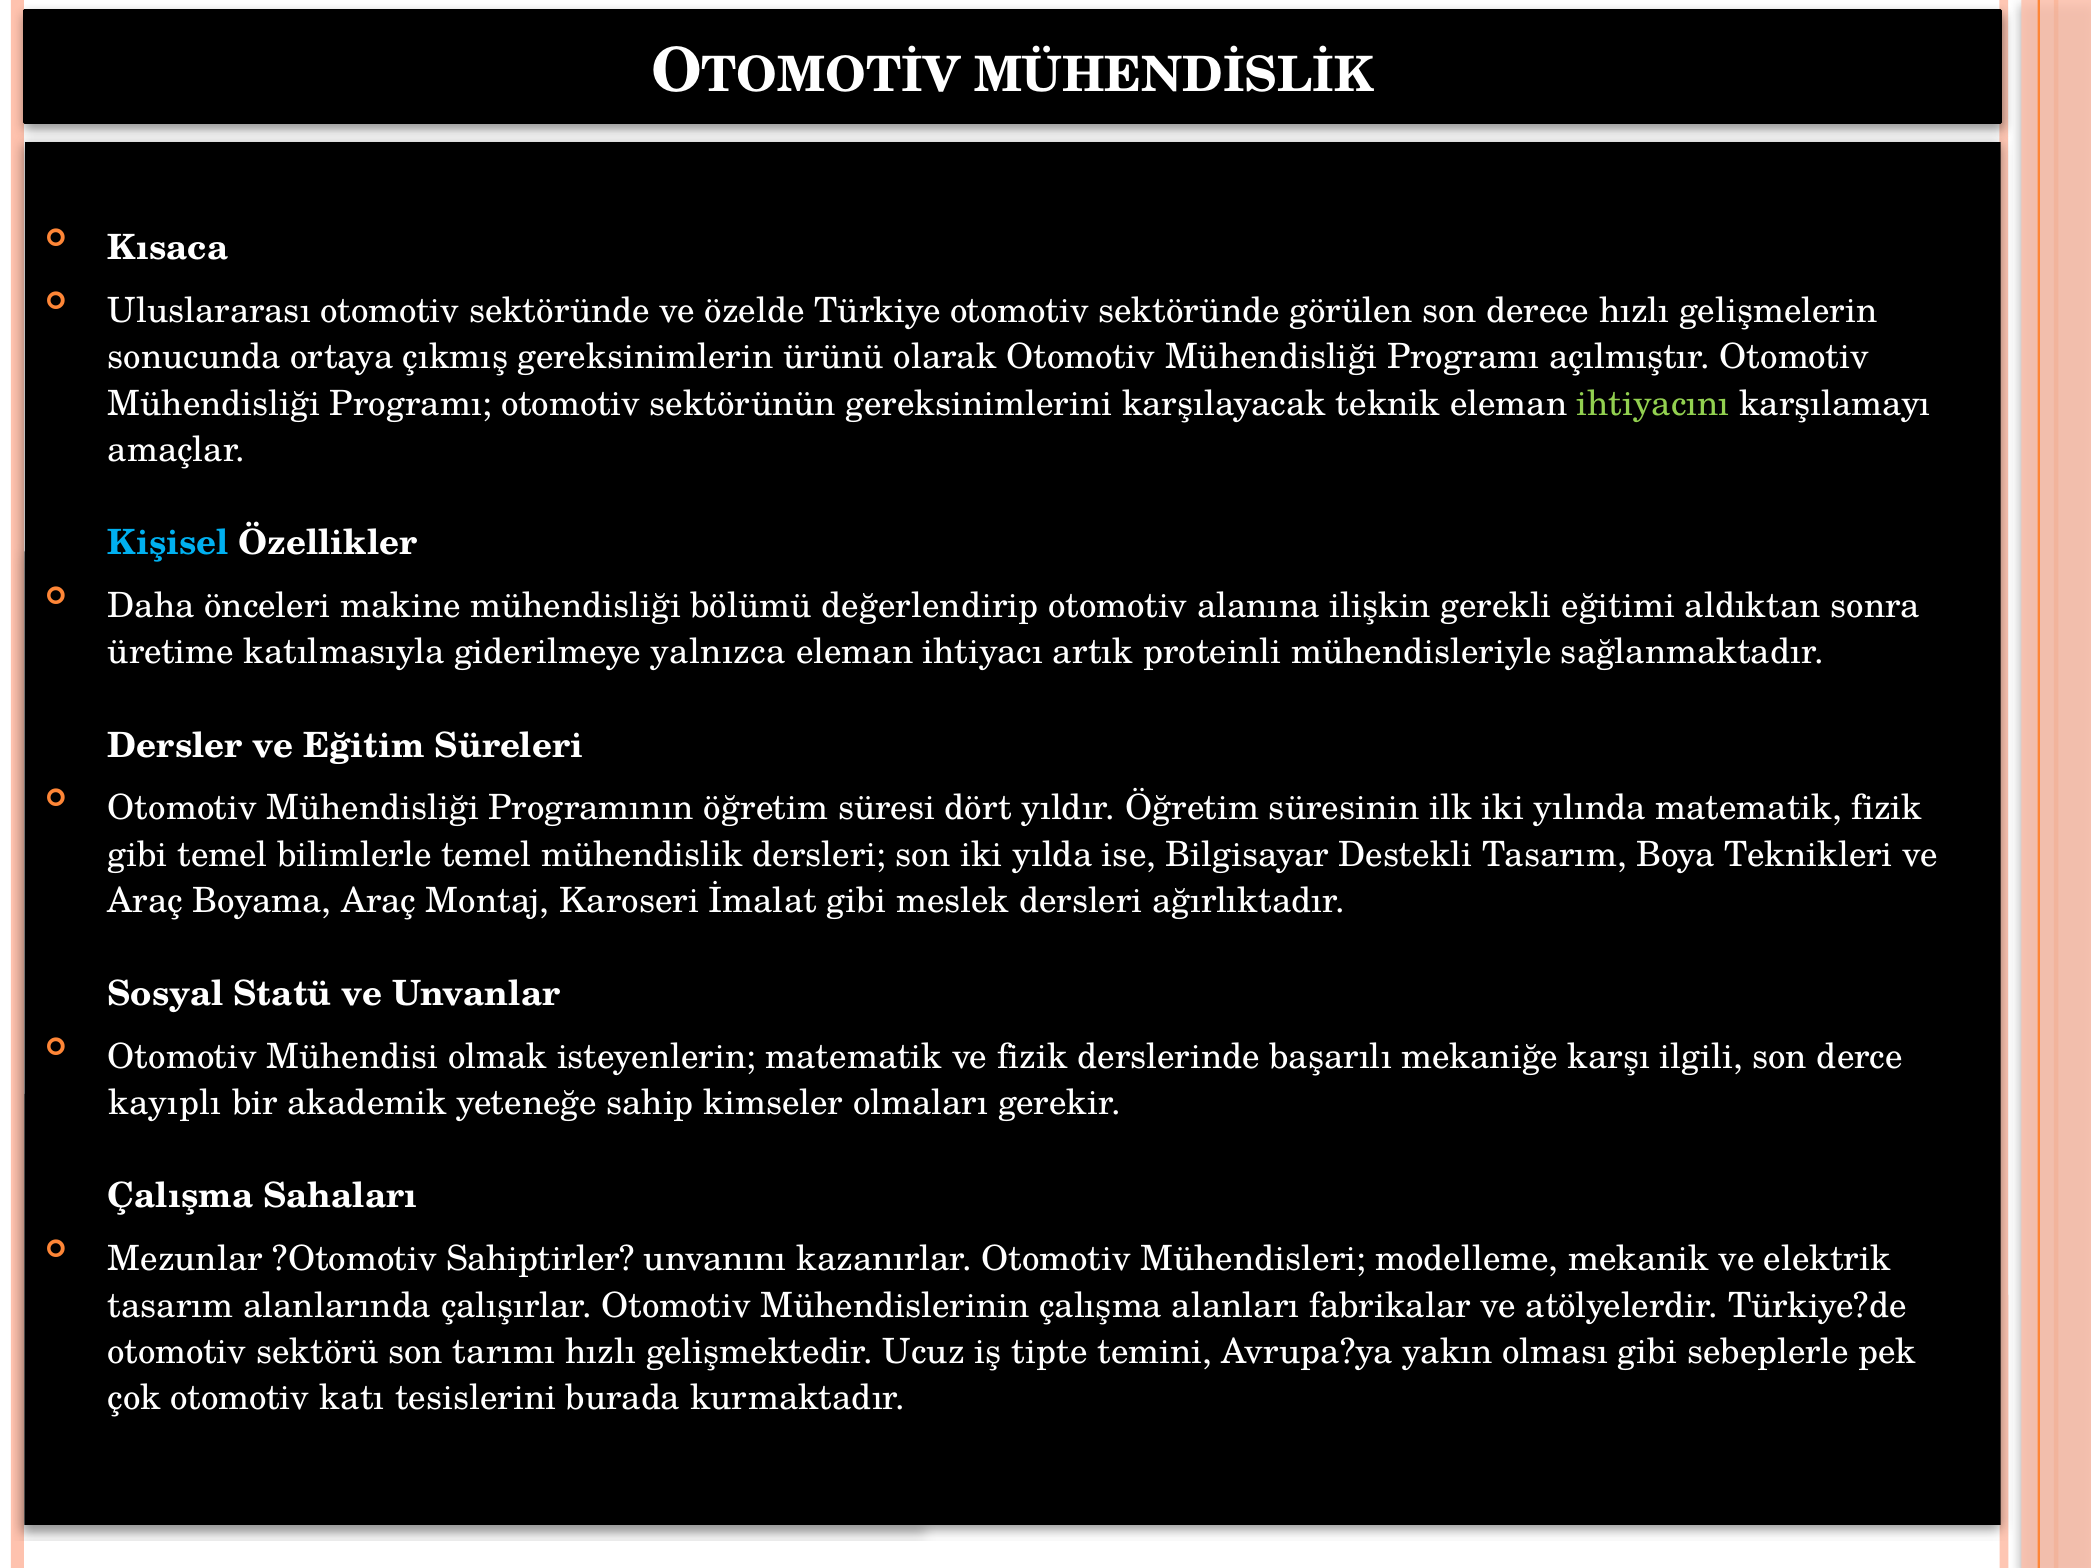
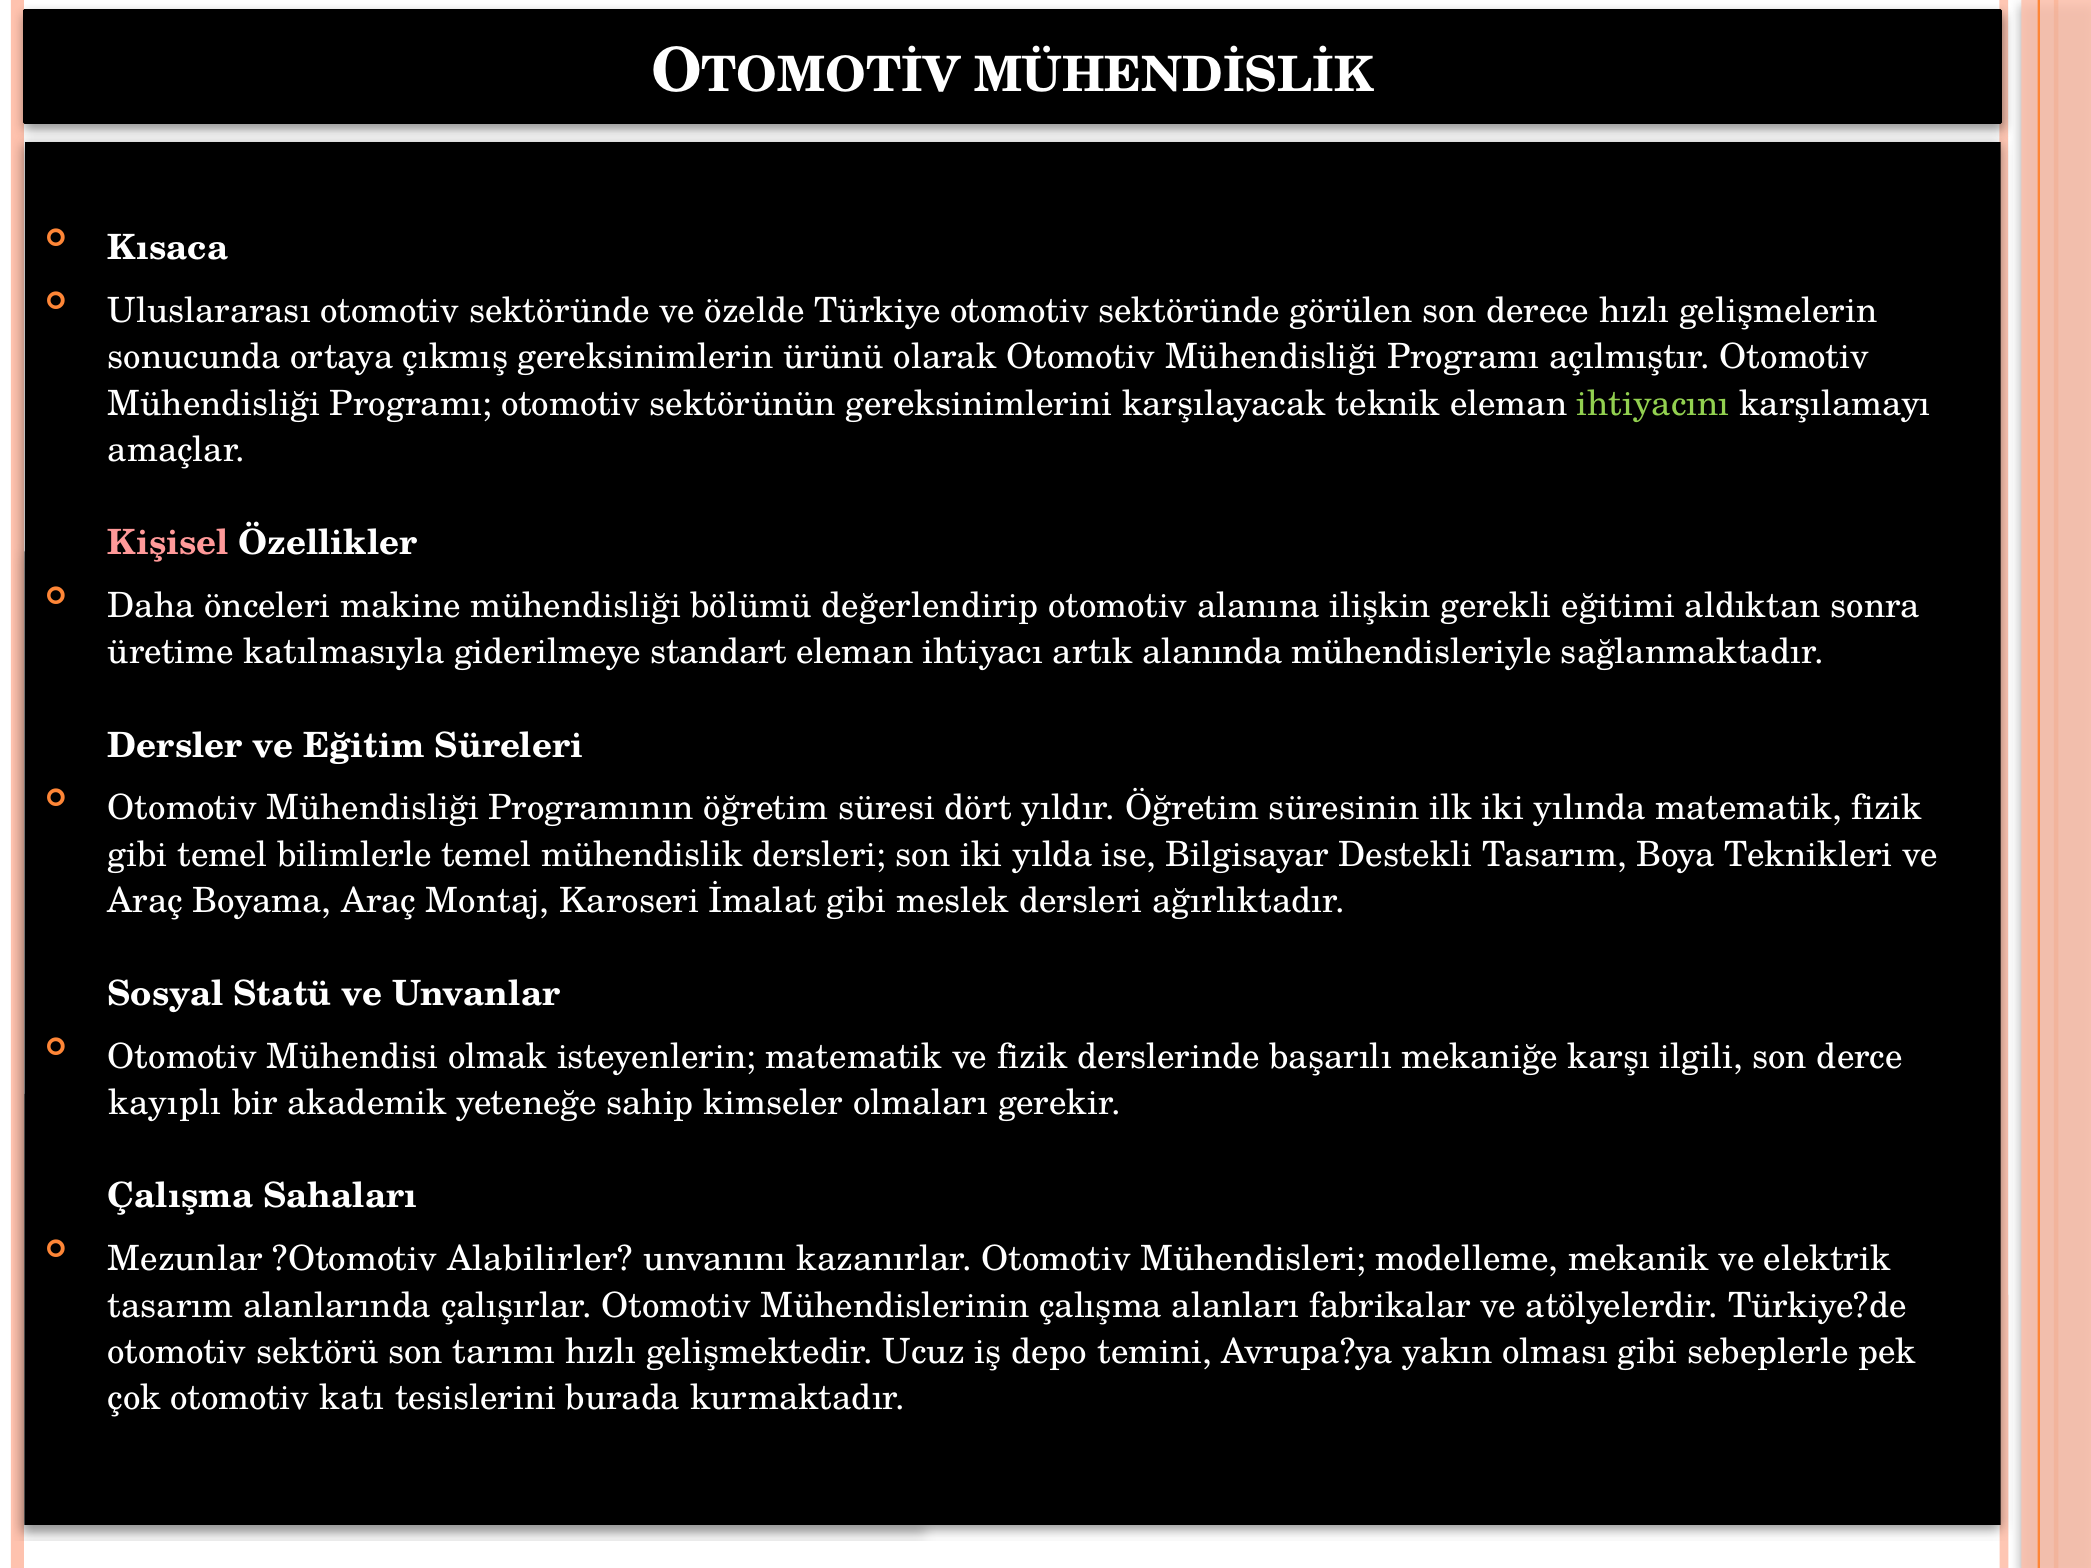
Kişisel colour: light blue -> pink (168, 543)
yalnızca: yalnızca -> standart (719, 652)
proteinli: proteinli -> alanında (1213, 652)
Sahiptirler: Sahiptirler -> Alabilirler (540, 1260)
tipte: tipte -> depo (1049, 1352)
